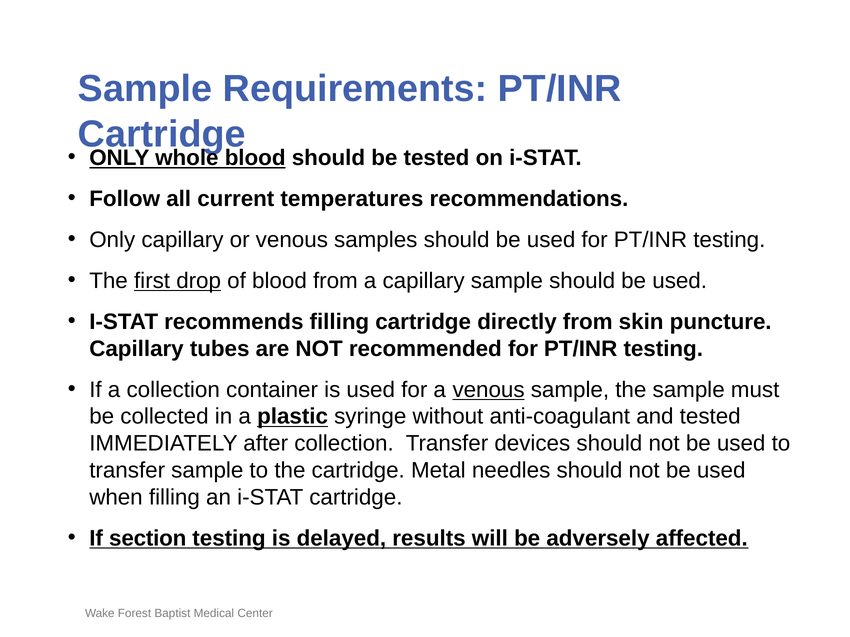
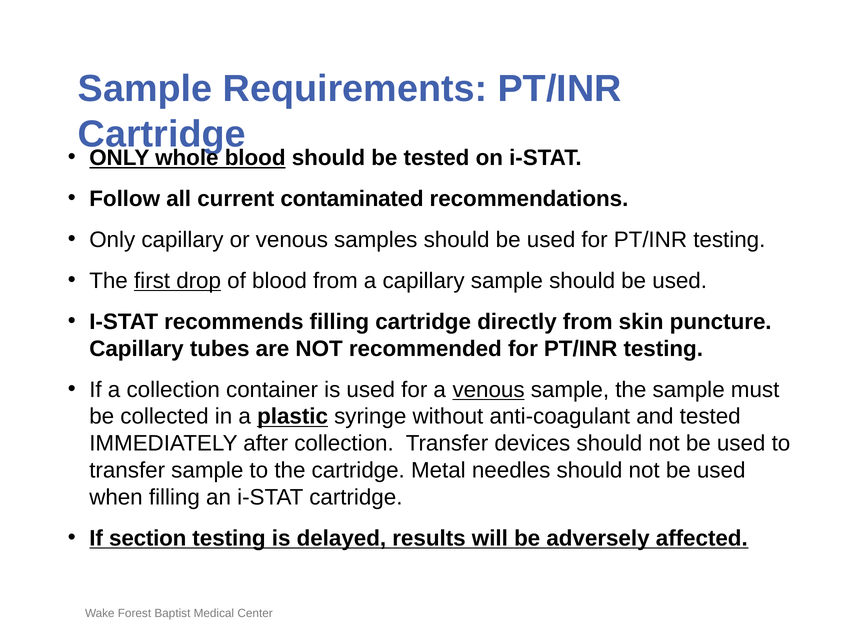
temperatures: temperatures -> contaminated (352, 199)
